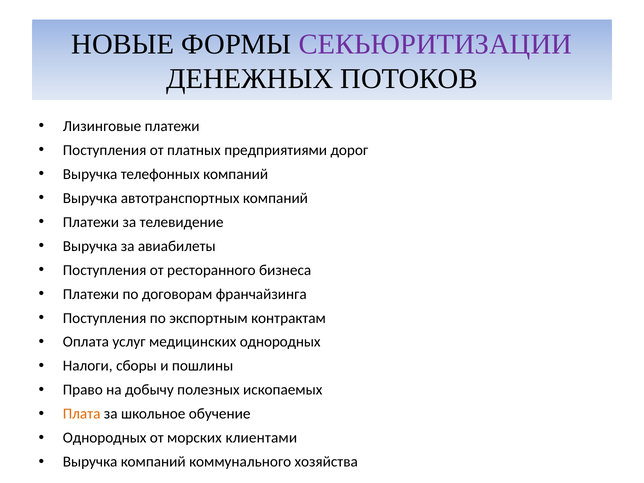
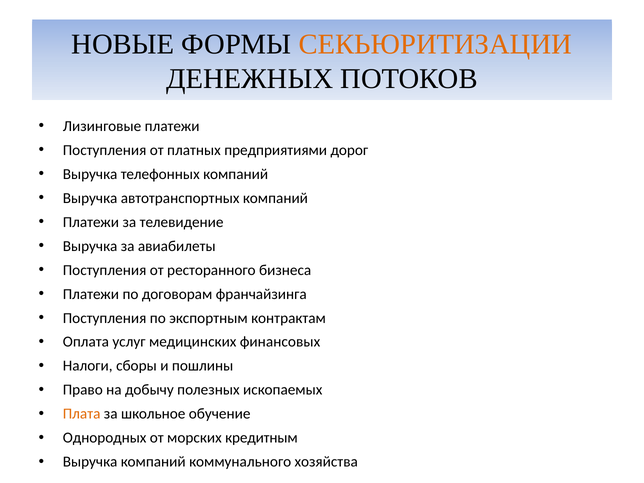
СЕКЬЮРИТИЗАЦИИ colour: purple -> orange (435, 44)
медицинских однородных: однородных -> финансовых (280, 342)
клиентами: клиентами -> кредитным (261, 438)
